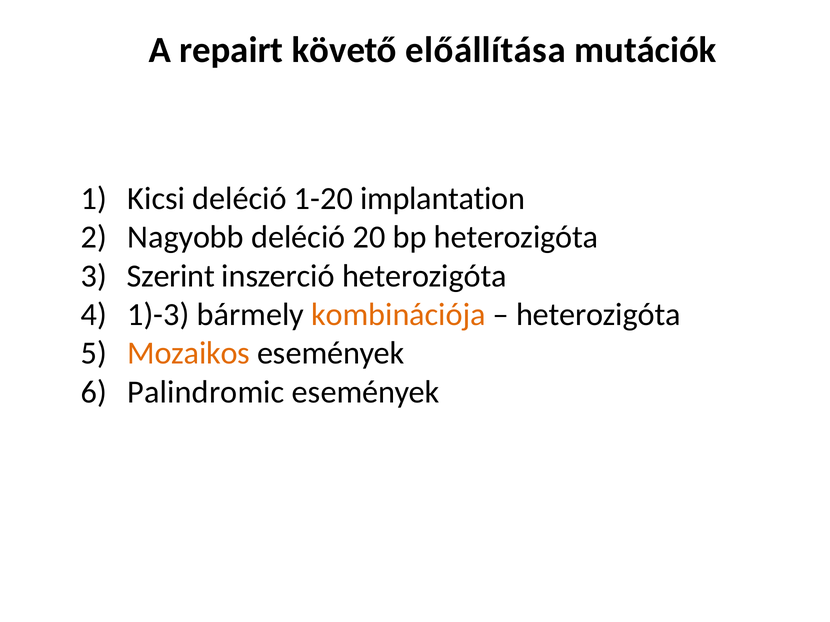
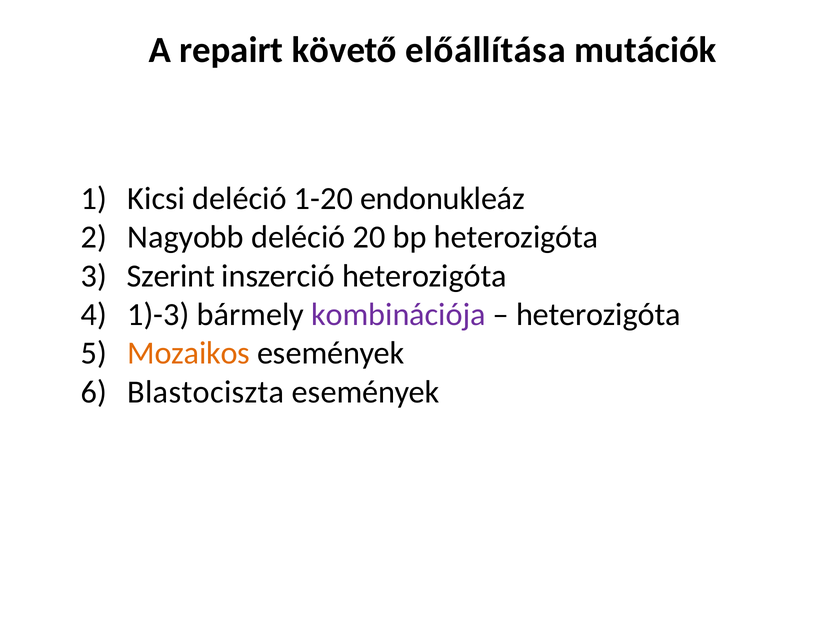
implantation: implantation -> endonukleáz (442, 199)
kombinációja colour: orange -> purple (398, 315)
Palindromic: Palindromic -> Blastociszta (206, 392)
